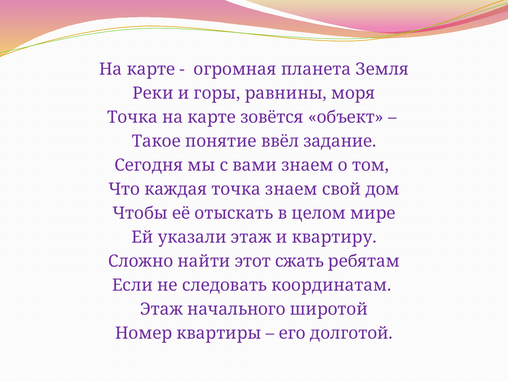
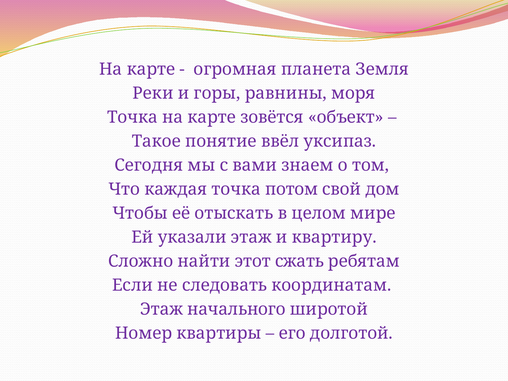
задание: задание -> уксипаз (340, 141)
точка знаем: знаем -> потом (292, 189)
